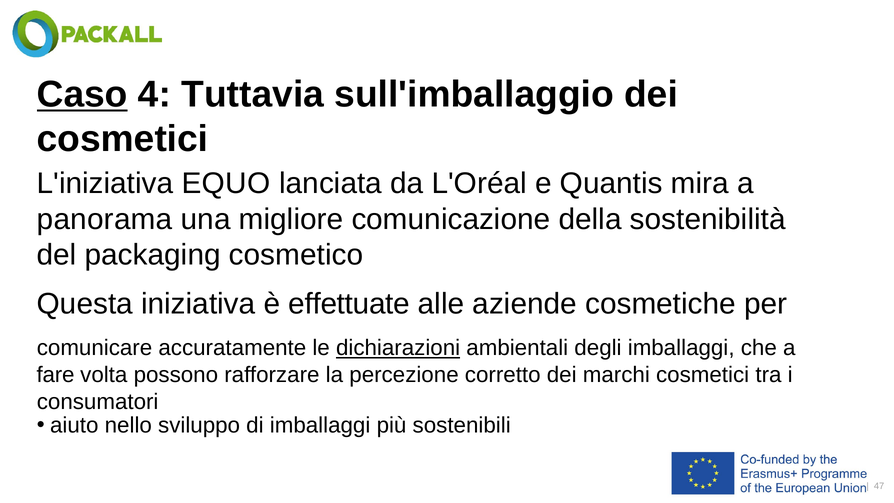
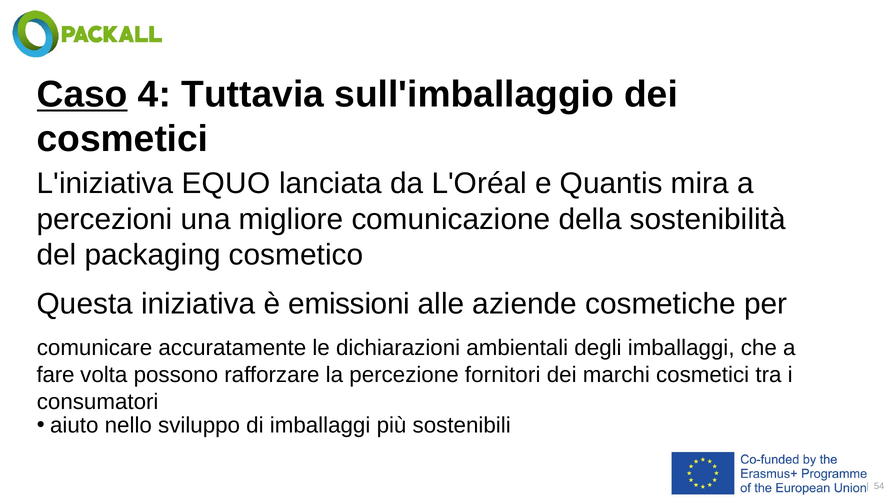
panorama: panorama -> percezioni (105, 219)
effettuate: effettuate -> emissioni (349, 304)
dichiarazioni underline: present -> none (398, 348)
corretto: corretto -> fornitori (503, 375)
47: 47 -> 54 (879, 486)
